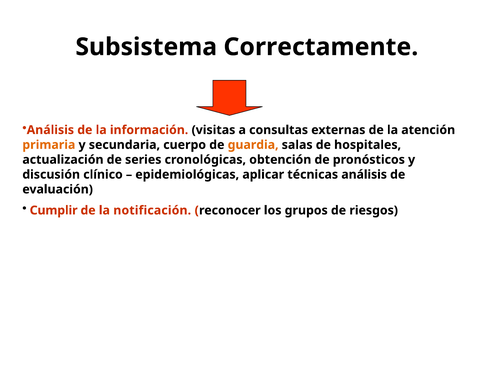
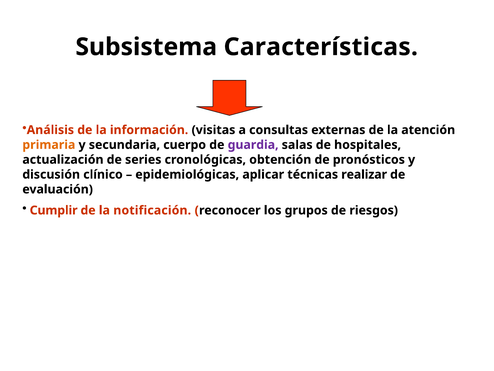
Correctamente: Correctamente -> Características (321, 47)
guardia colour: orange -> purple (253, 145)
técnicas análisis: análisis -> realizar (364, 174)
